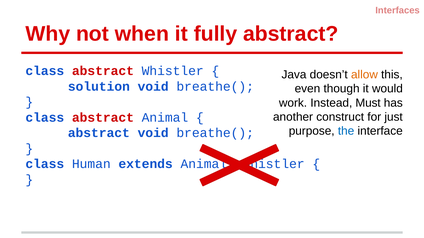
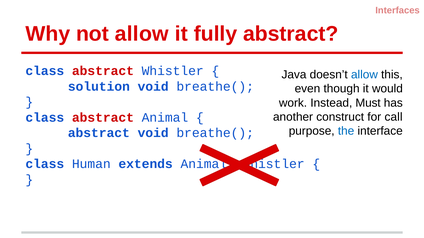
not when: when -> allow (142, 34)
allow colour: orange -> blue (364, 75)
just: just -> call (394, 117)
